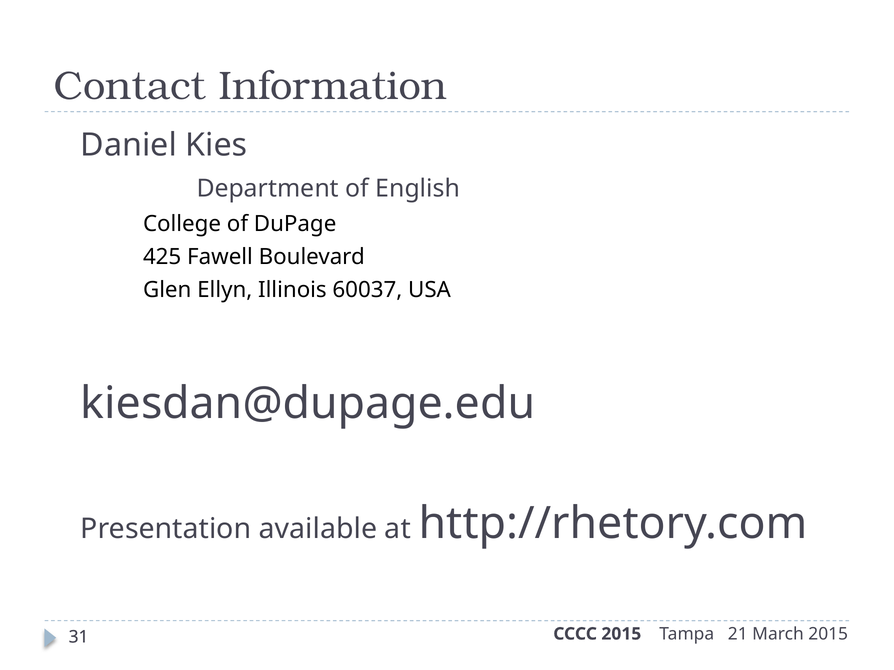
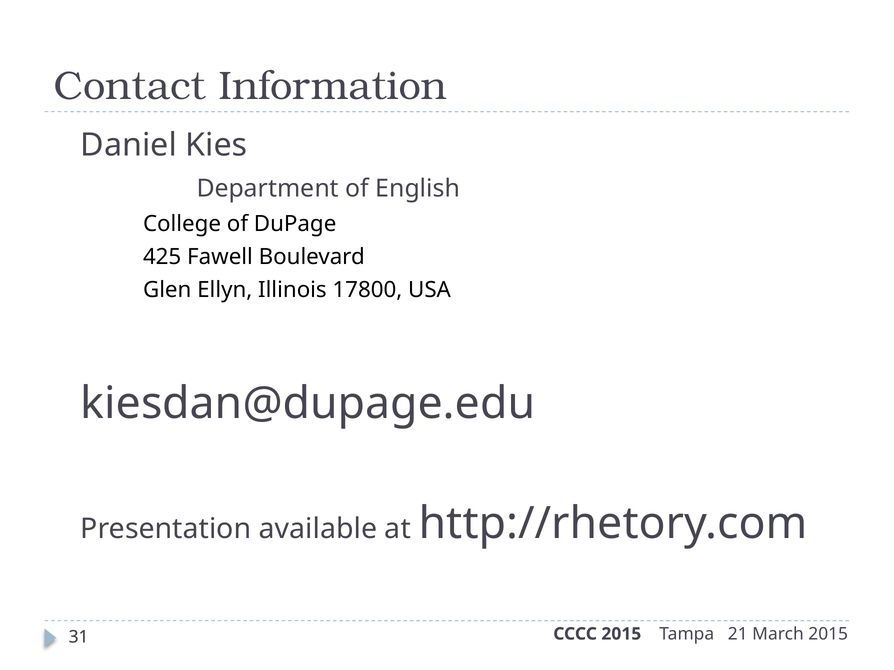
60037: 60037 -> 17800 (367, 290)
